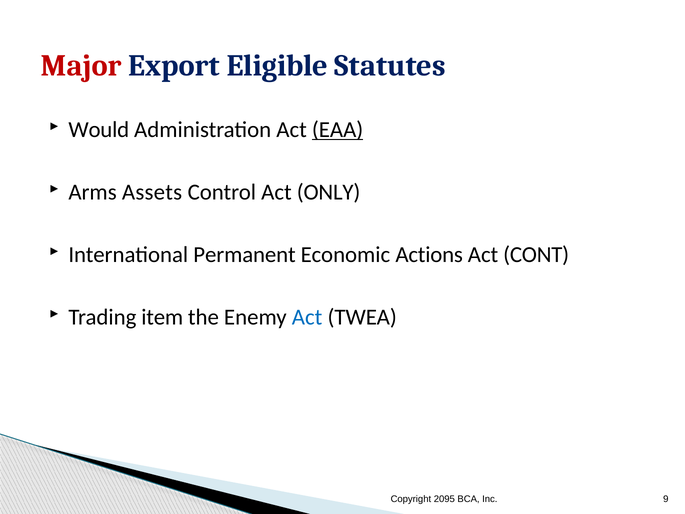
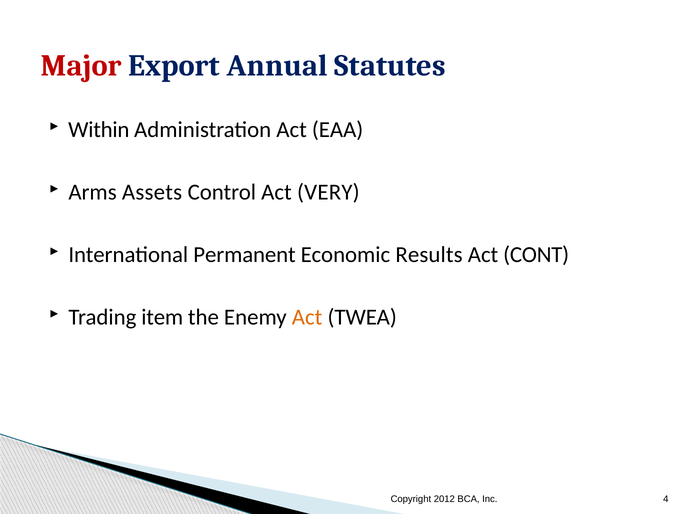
Eligible: Eligible -> Annual (277, 66)
Would: Would -> Within (99, 130)
EAA underline: present -> none (338, 130)
ONLY: ONLY -> VERY (328, 192)
Actions: Actions -> Results (429, 254)
Act colour: blue -> orange (307, 317)
2095: 2095 -> 2012 (444, 499)
9: 9 -> 4 (666, 499)
